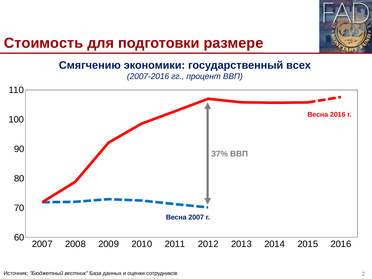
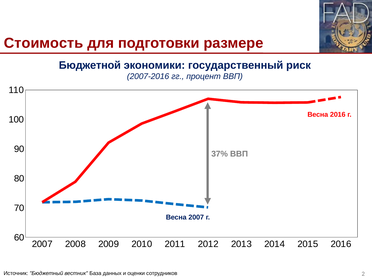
Смягчению: Смягчению -> Бюджетной (90, 65)
всех: всех -> риск (299, 65)
